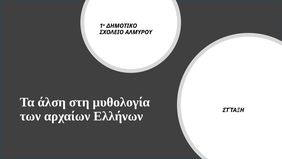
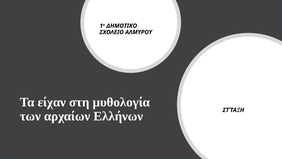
άλση: άλση -> είχαν (52, 102)
